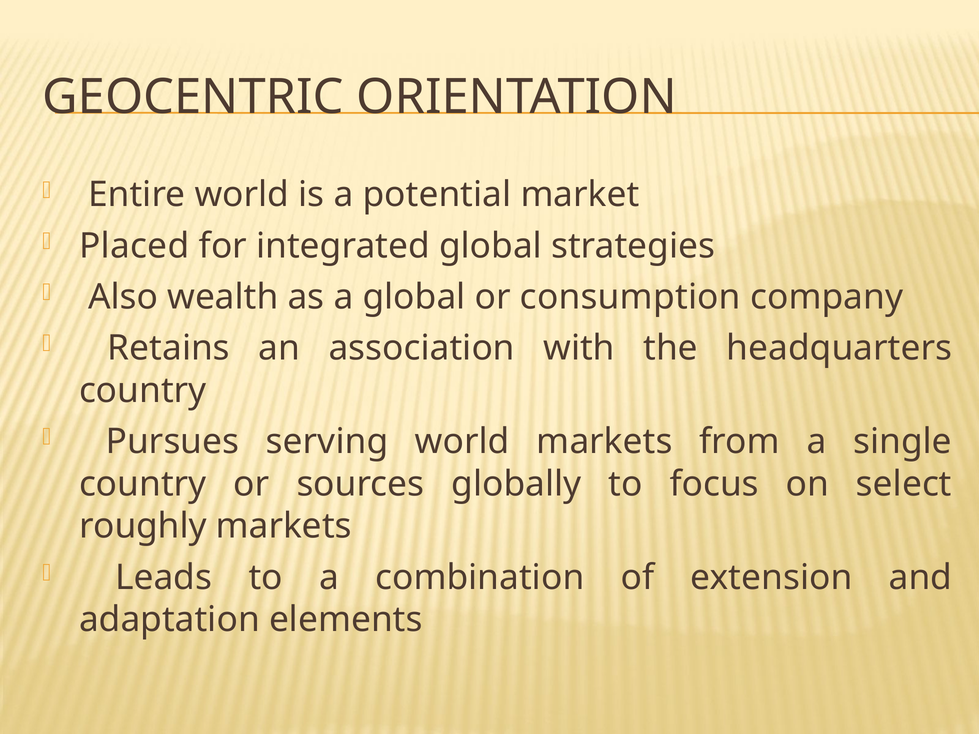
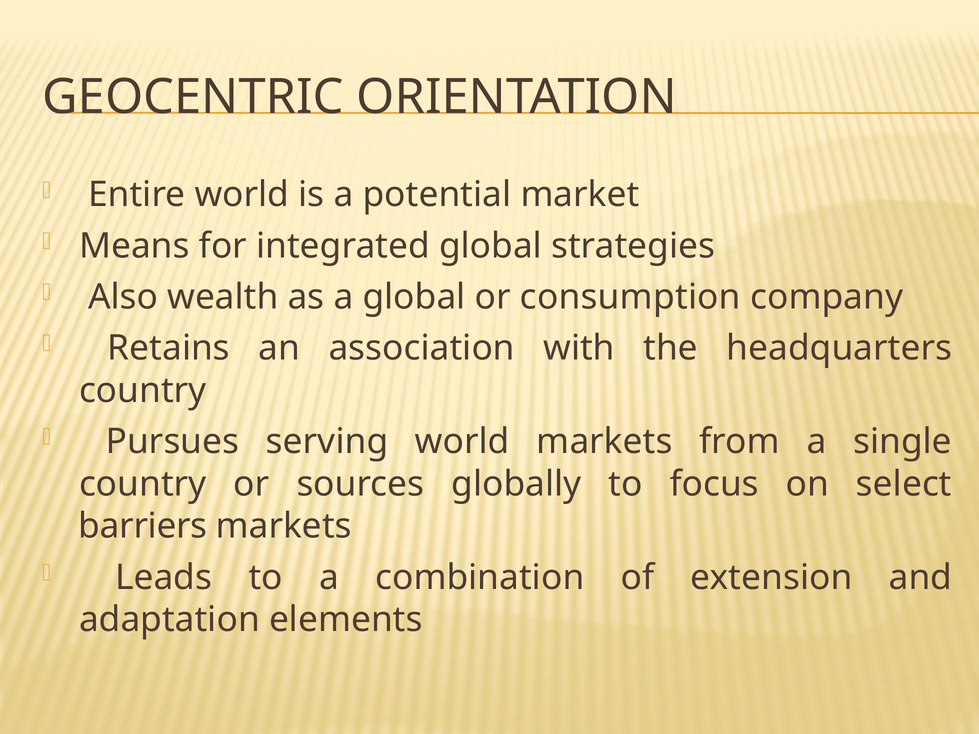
Placed: Placed -> Means (134, 246)
roughly: roughly -> barriers (143, 527)
